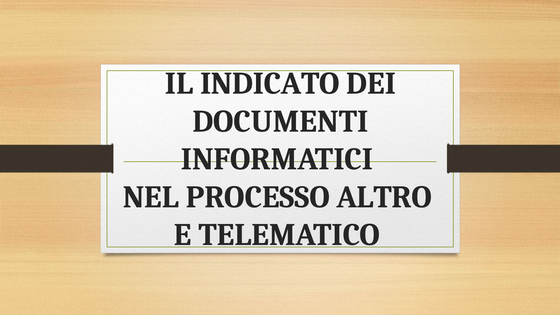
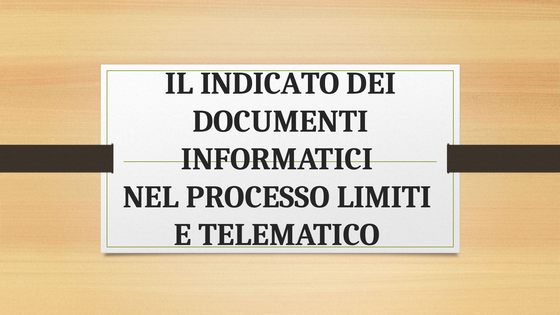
ALTRO: ALTRO -> LIMITI (384, 197)
